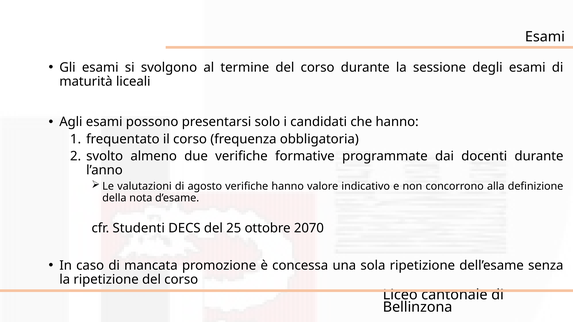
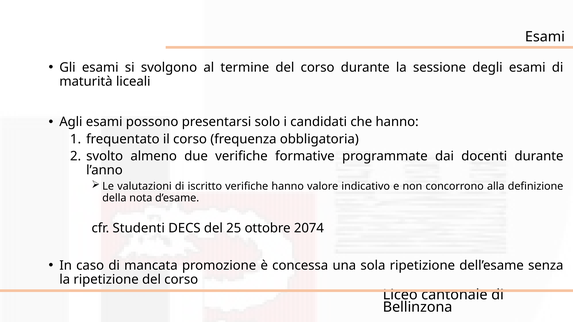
agosto: agosto -> iscritto (205, 186)
2070: 2070 -> 2074 (309, 228)
